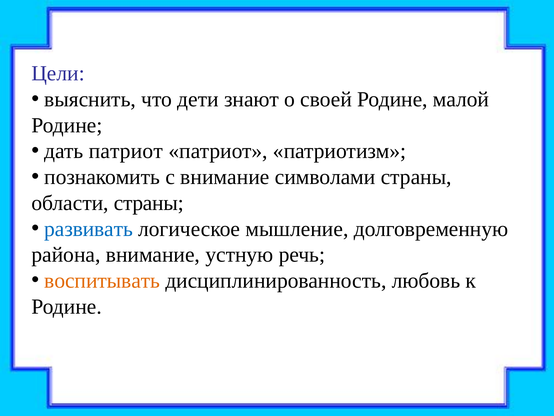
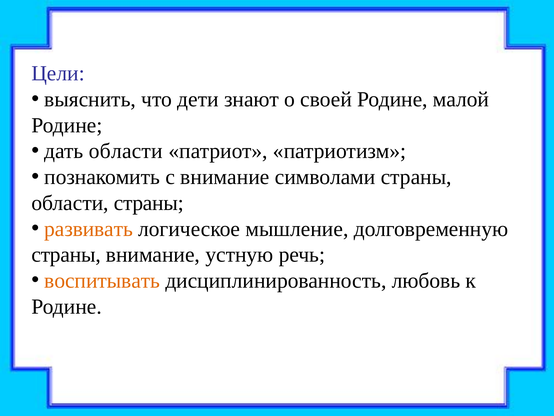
дать патриот: патриот -> области (126, 151)
развивать colour: blue -> orange (89, 229)
района: района -> страны (66, 254)
